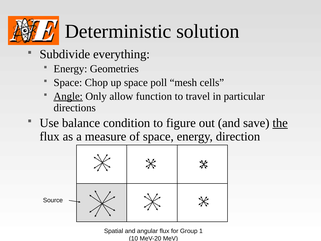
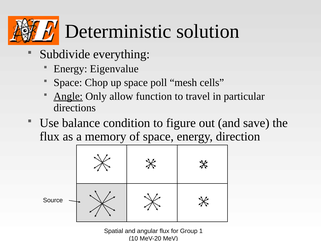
Geometries: Geometries -> Eigenvalue (114, 69)
the underline: present -> none (280, 123)
measure: measure -> memory (106, 136)
